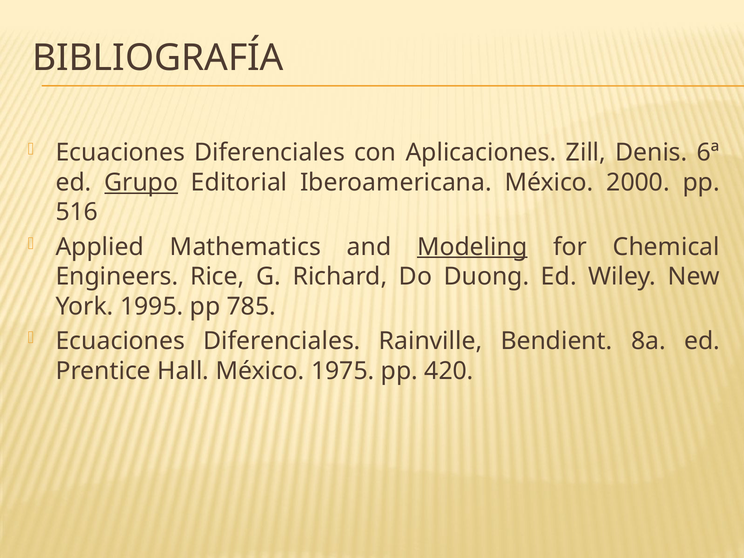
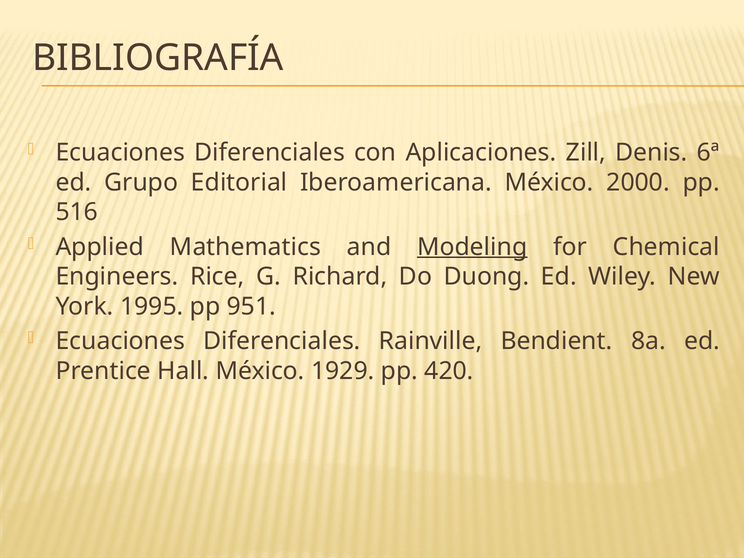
Grupo underline: present -> none (141, 182)
785: 785 -> 951 (251, 306)
1975: 1975 -> 1929 (343, 371)
